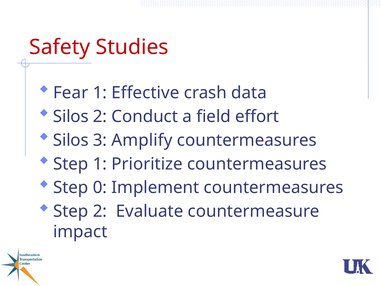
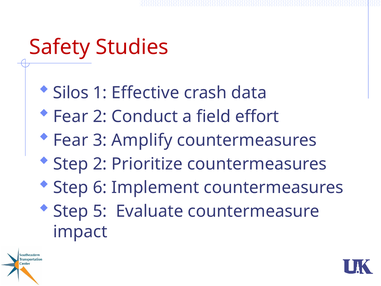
Fear: Fear -> Silos (71, 93)
Silos: Silos -> Fear (71, 116)
Silos: Silos -> Fear (71, 140)
Step 1: 1 -> 2 (100, 164)
0: 0 -> 6 (100, 187)
Step 2: 2 -> 5 (100, 211)
